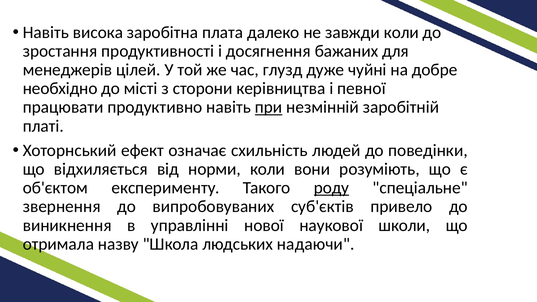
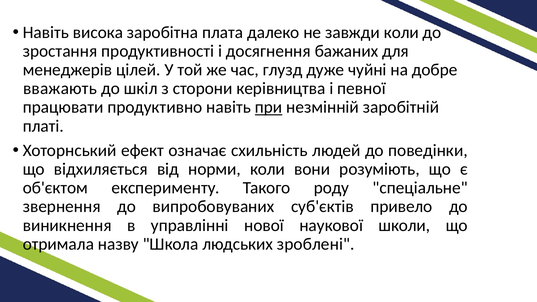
необхідно: необхідно -> вважають (60, 89)
місті: місті -> шкіл (141, 89)
роду underline: present -> none (332, 188)
надаючи: надаючи -> зроблені (316, 244)
